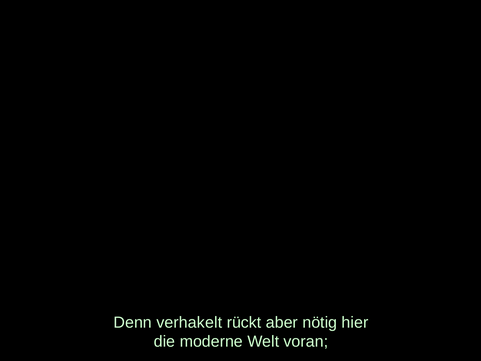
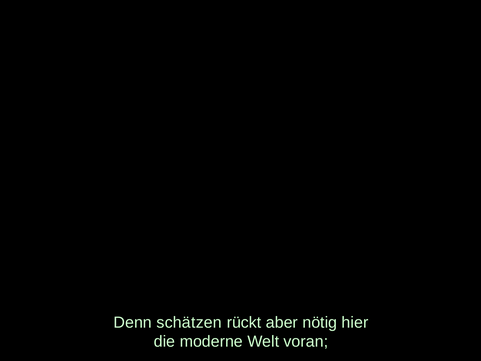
verhakelt: verhakelt -> schätzen (189, 322)
